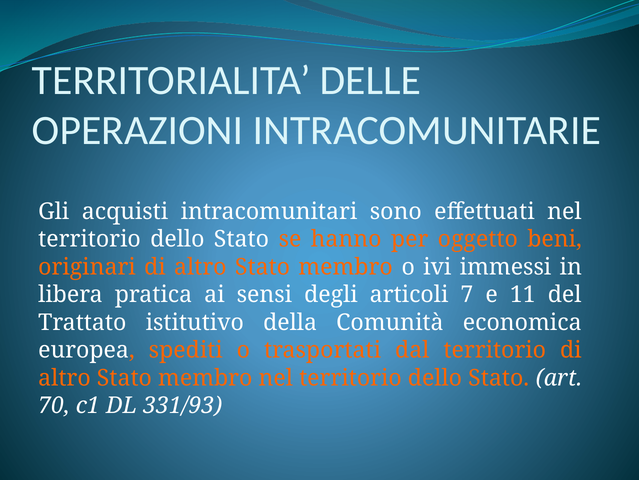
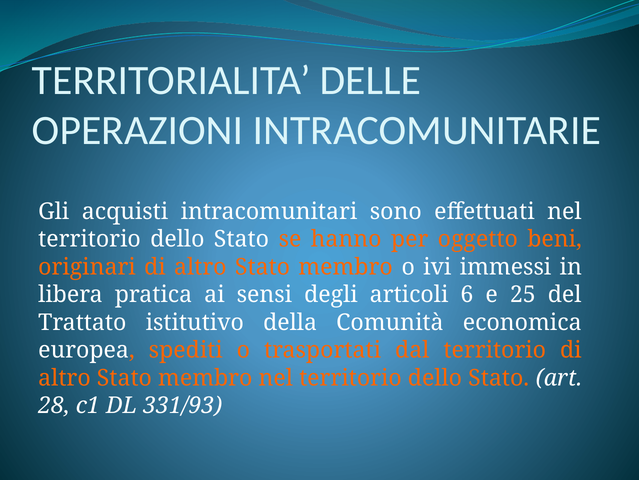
7: 7 -> 6 (467, 294)
11: 11 -> 25 (523, 294)
70: 70 -> 28 (54, 405)
